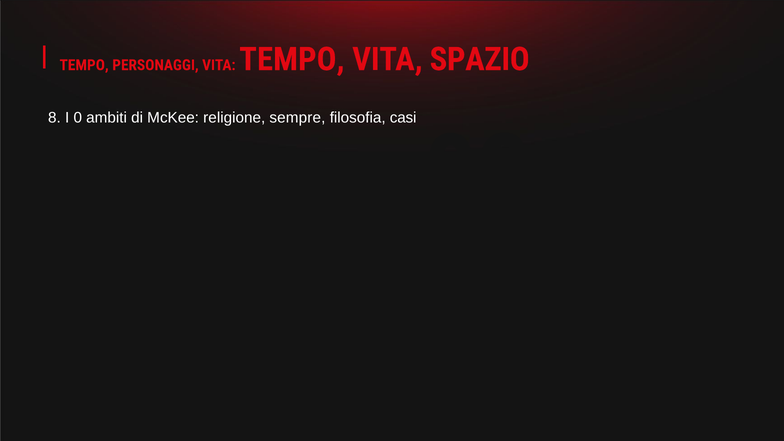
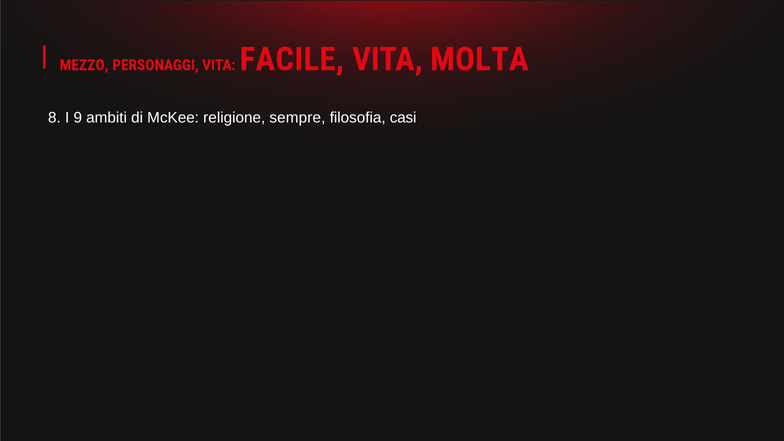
TEMPO: TEMPO -> MEZZO (84, 65)
VITA TEMPO: TEMPO -> FACILE (292, 59)
SPAZIO: SPAZIO -> MOLTA (479, 59)
0: 0 -> 9 (78, 118)
